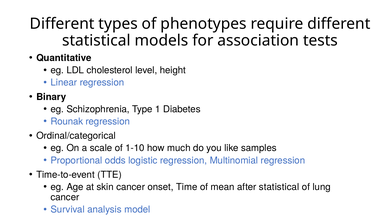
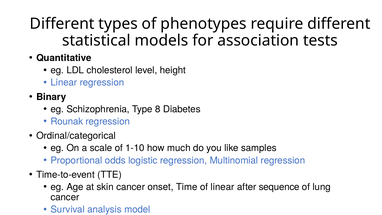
1: 1 -> 8 (158, 109)
of mean: mean -> linear (223, 187)
after statistical: statistical -> sequence (279, 187)
